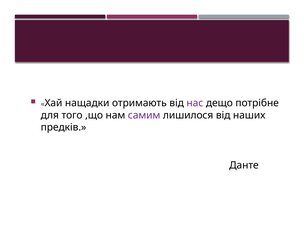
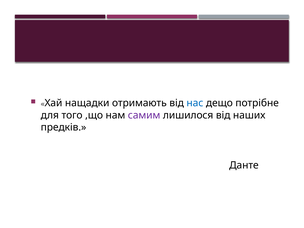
нас colour: purple -> blue (195, 103)
